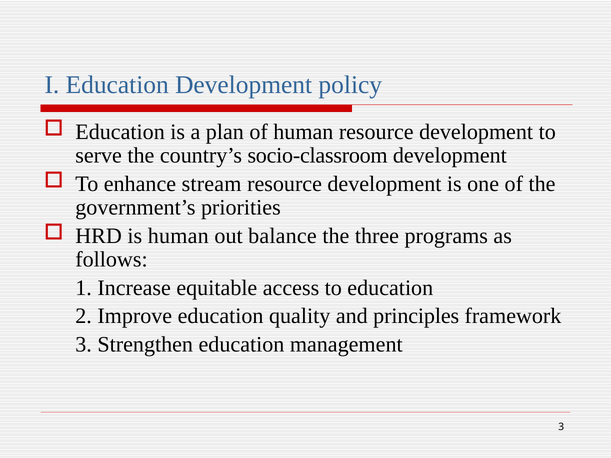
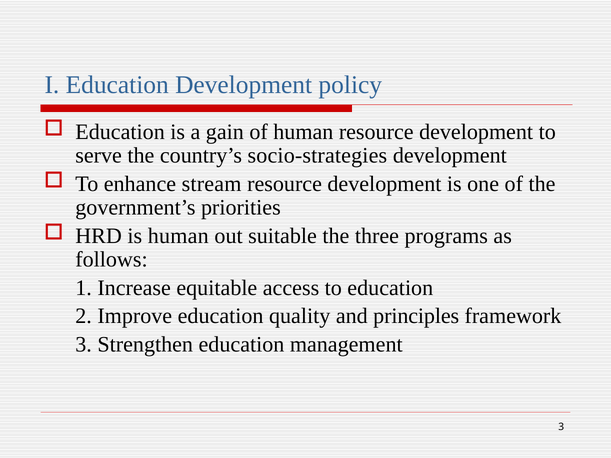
plan: plan -> gain (225, 132)
socio-classroom: socio-classroom -> socio-strategies (317, 156)
balance: balance -> suitable (283, 236)
